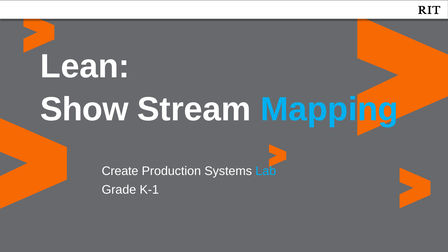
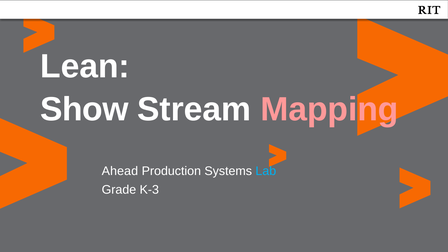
Mapping colour: light blue -> pink (329, 109)
Create: Create -> Ahead (120, 171)
K-1: K-1 -> K-3 (149, 190)
